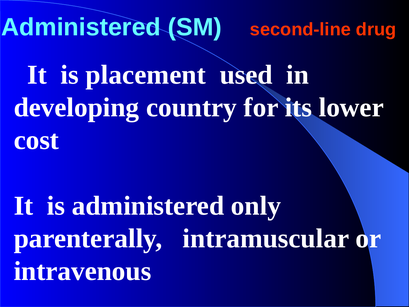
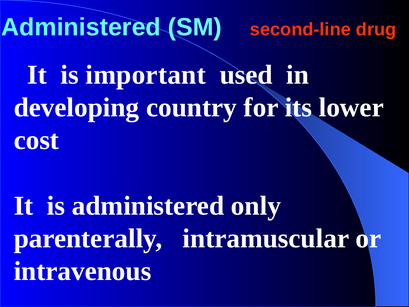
placement: placement -> important (146, 75)
